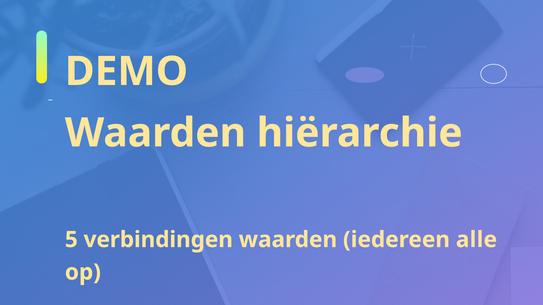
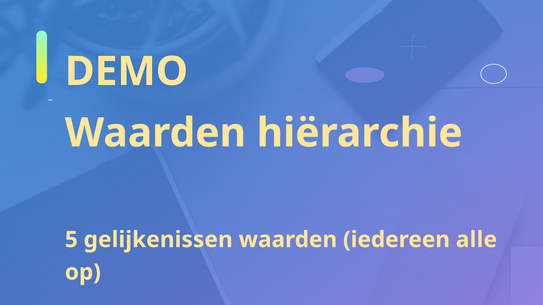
verbindingen: verbindingen -> gelijkenissen (158, 240)
